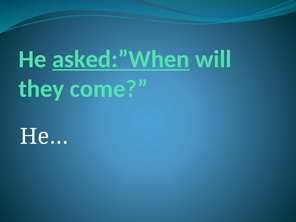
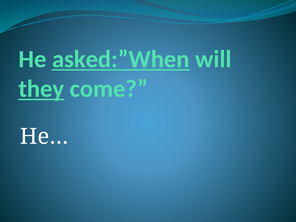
they underline: none -> present (41, 89)
